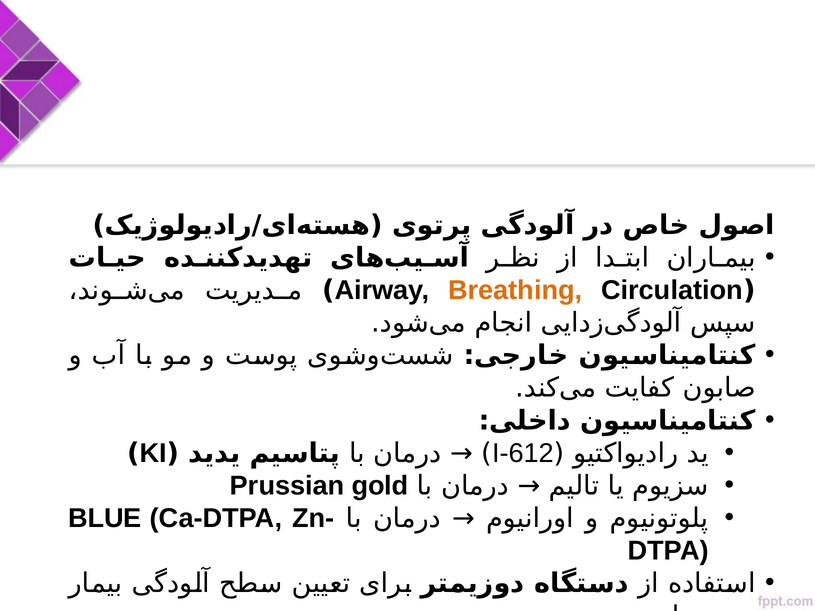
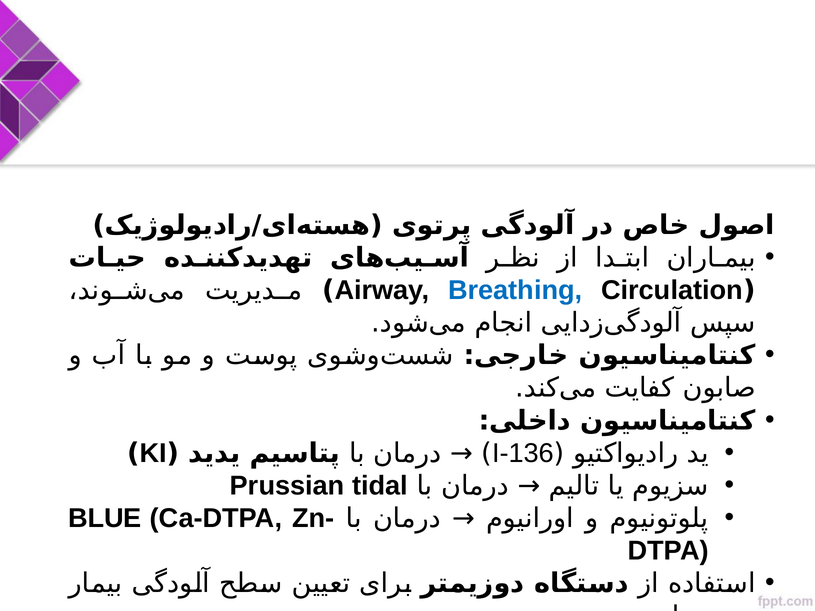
Breathing colour: orange -> blue (515, 290)
I-612: I-612 -> I-136 (523, 453)
gold: gold -> tidal (380, 486)
